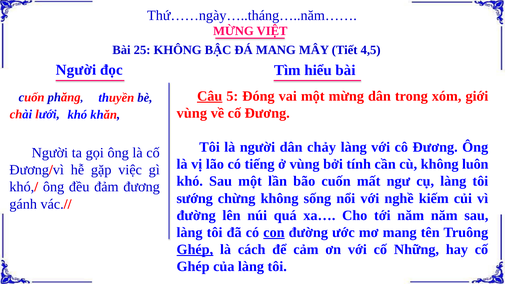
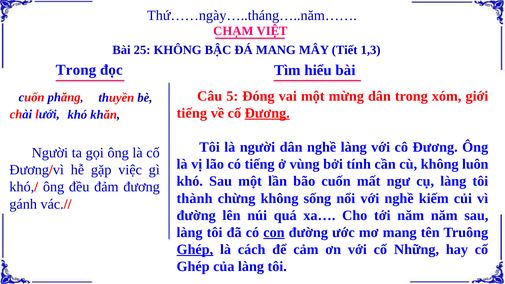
MỪNG: MỪNG -> CHẠM (233, 31)
4,5: 4,5 -> 1,3 (371, 50)
Người: Người -> Trong (76, 70)
Câu underline: present -> none (210, 96)
vùng: vùng -> tiếng (192, 113)
Đương underline: none -> present (267, 113)
dân chảy: chảy -> nghề (322, 147)
sướng: sướng -> thành (195, 198)
